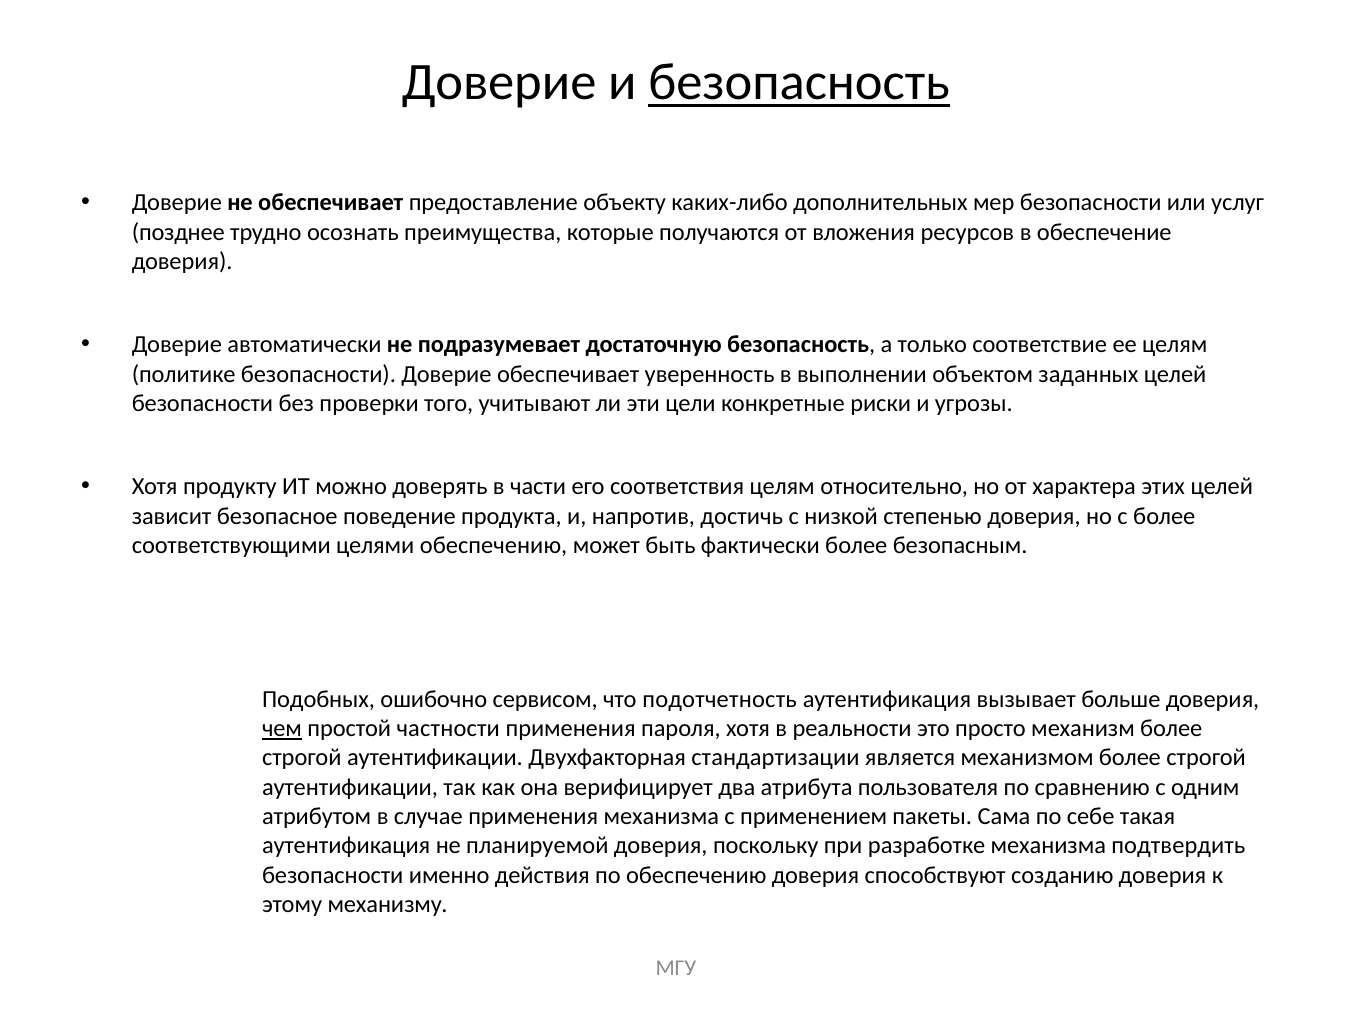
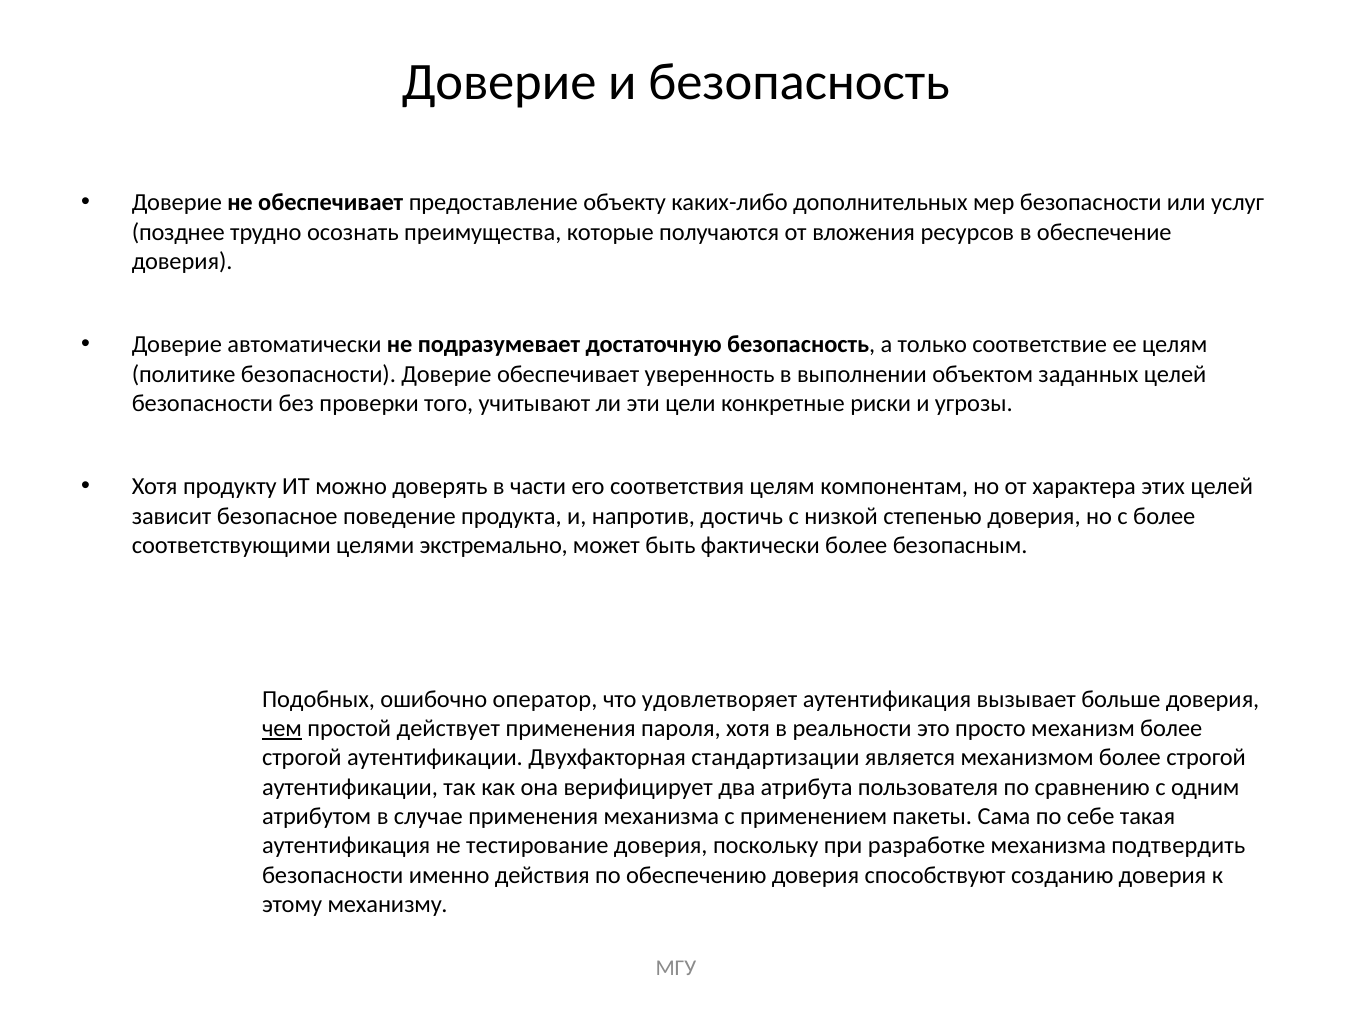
безопасность underline: present -> none (799, 83)
относительно: относительно -> компонентам (894, 487)
целями обеспечению: обеспечению -> экстремально (494, 546)
сервисом: сервисом -> оператор (545, 699)
подотчетность: подотчетность -> удовлетворяет (720, 699)
частности: частности -> действует (448, 728)
планируемой: планируемой -> тестирование (537, 846)
